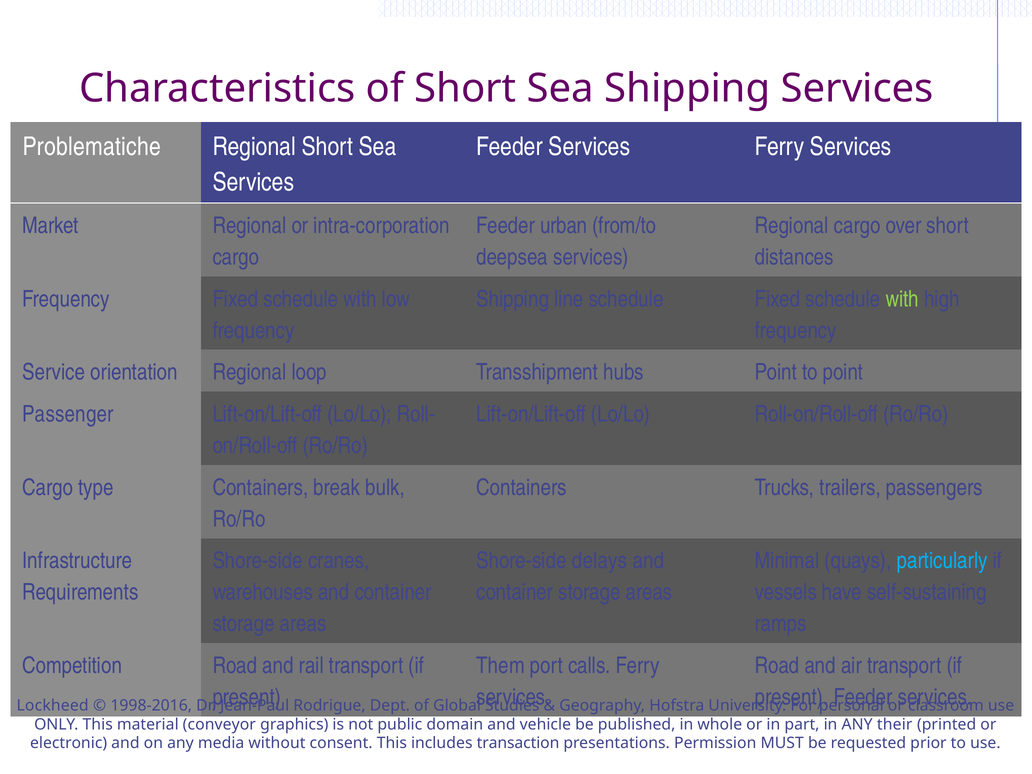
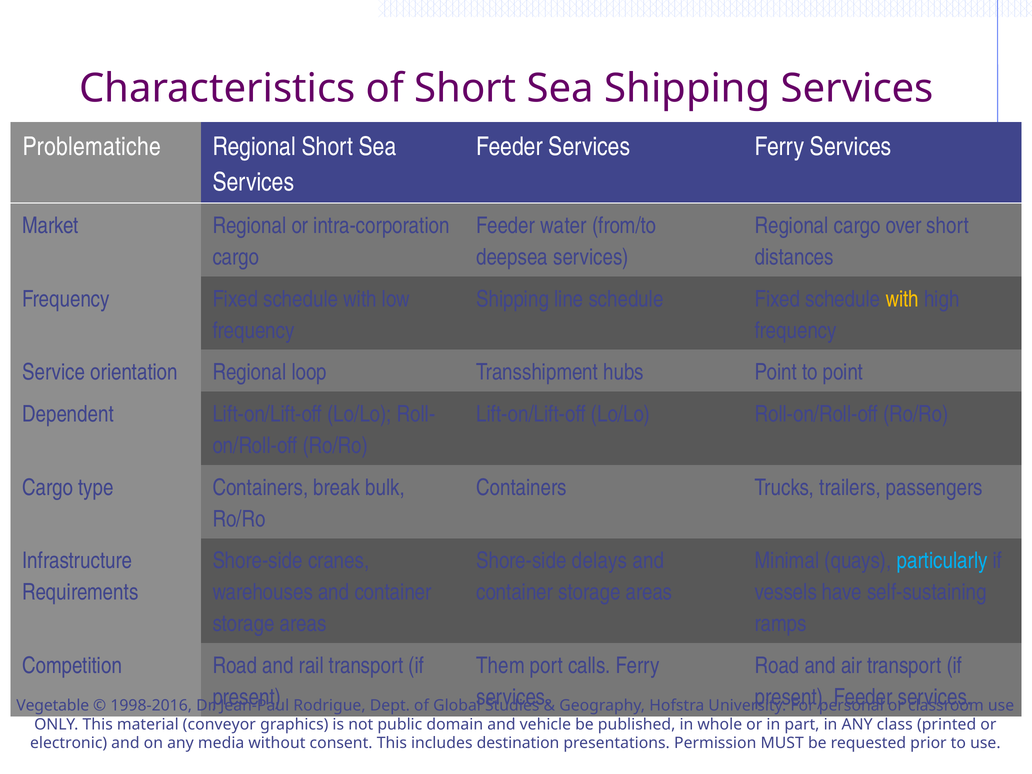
urban: urban -> water (563, 226)
with colour: light green -> yellow (902, 299)
Passenger: Passenger -> Dependent (68, 414)
Lockheed: Lockheed -> Vegetable (53, 705)
their: their -> class (895, 724)
transaction: transaction -> destination (518, 743)
